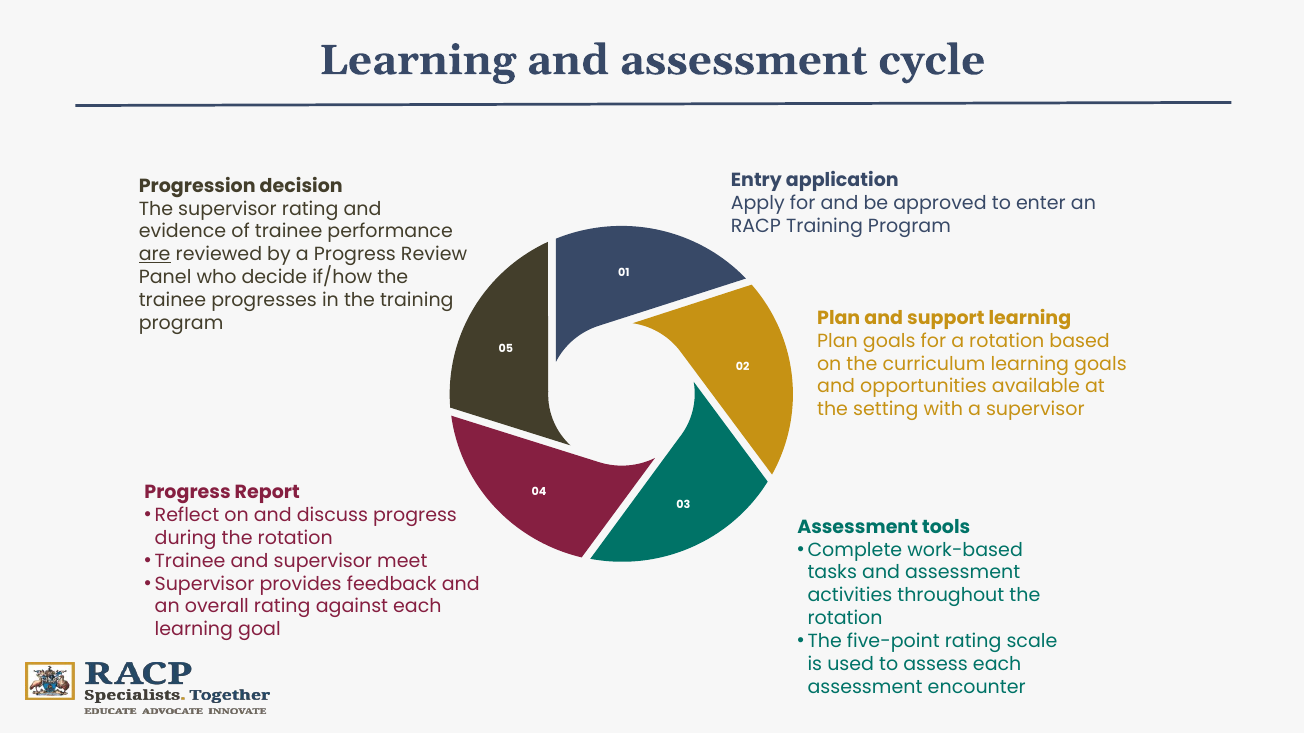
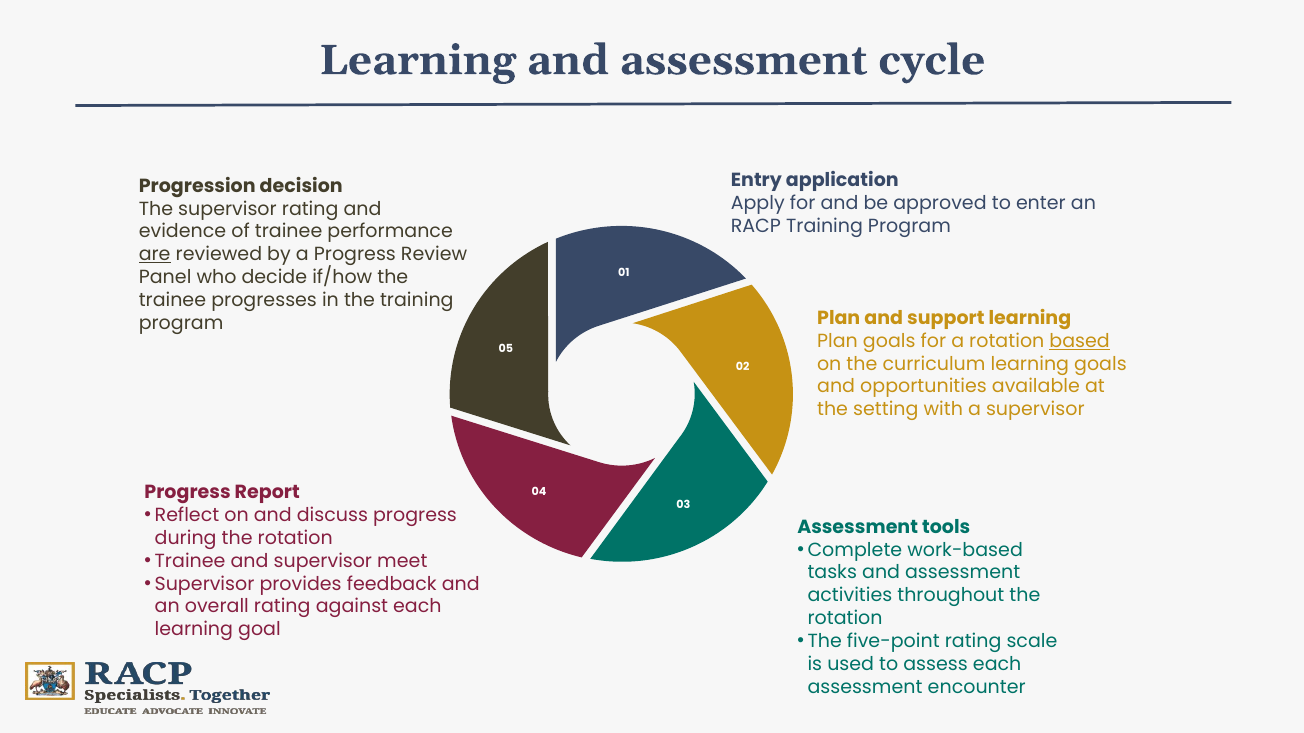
based underline: none -> present (1080, 341)
